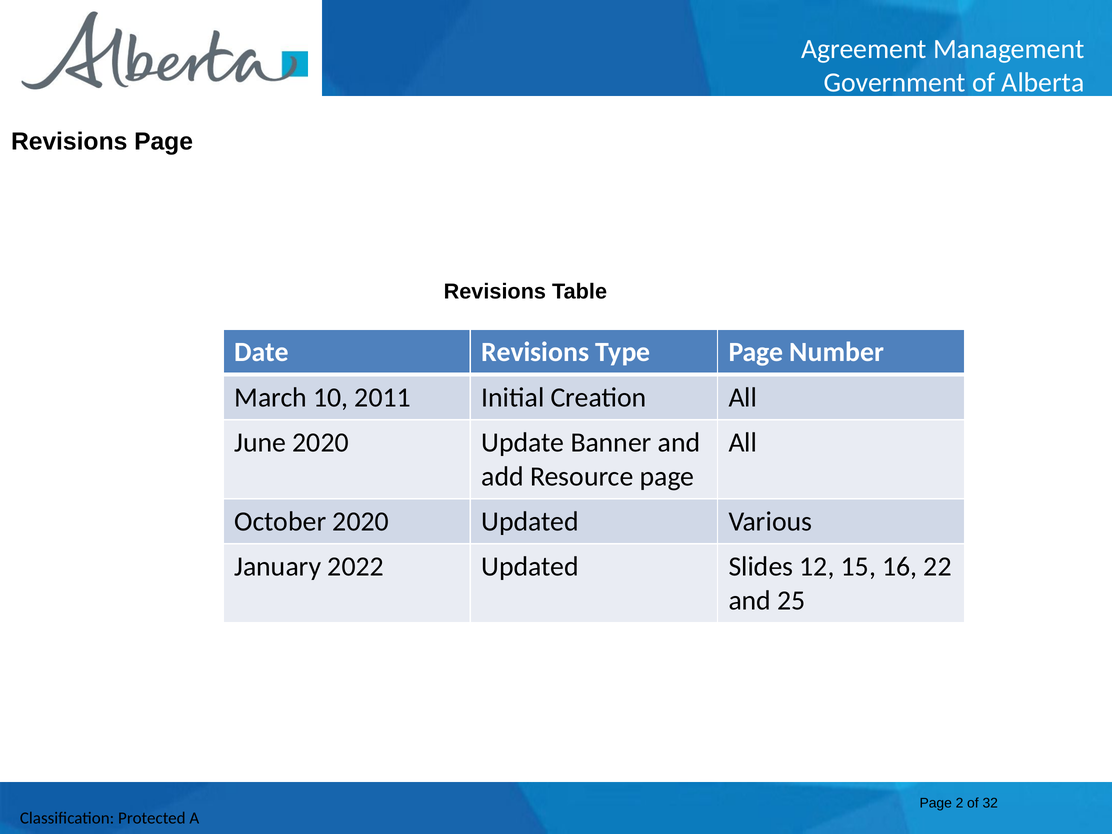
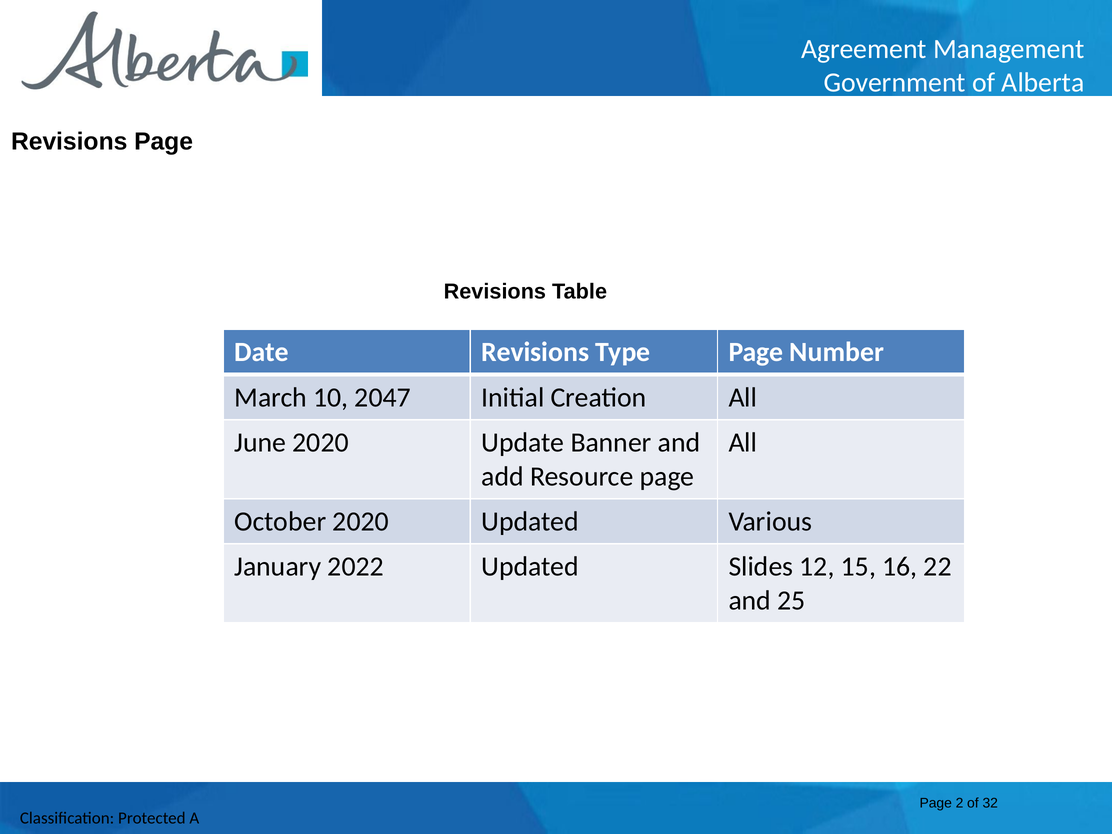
2011: 2011 -> 2047 (383, 397)
